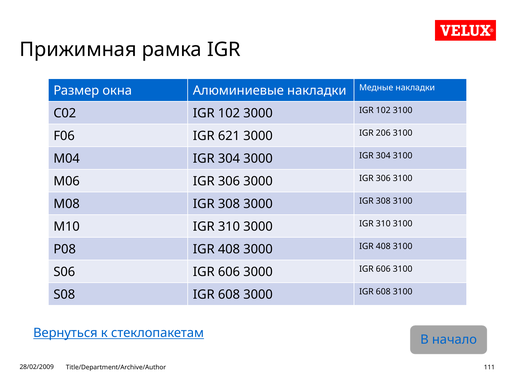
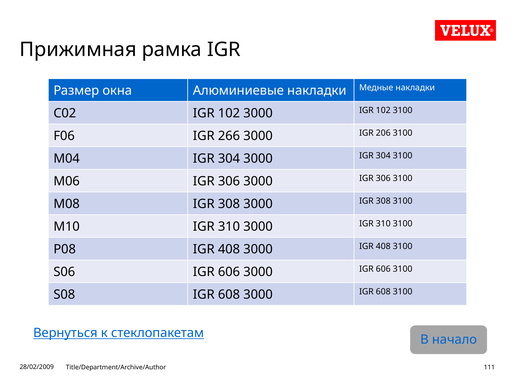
621: 621 -> 266 (229, 136)
